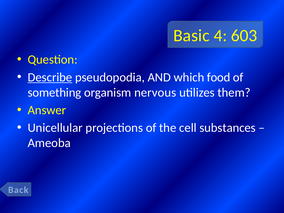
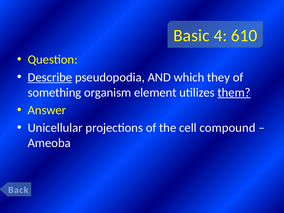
603: 603 -> 610 (244, 36)
food: food -> they (219, 77)
nervous: nervous -> element (155, 92)
them underline: none -> present (234, 92)
substances: substances -> compound (227, 128)
